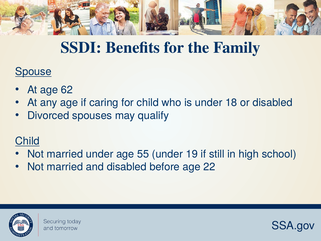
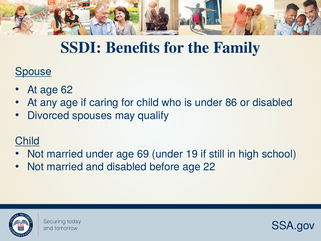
18: 18 -> 86 (231, 103)
55: 55 -> 69 (143, 154)
